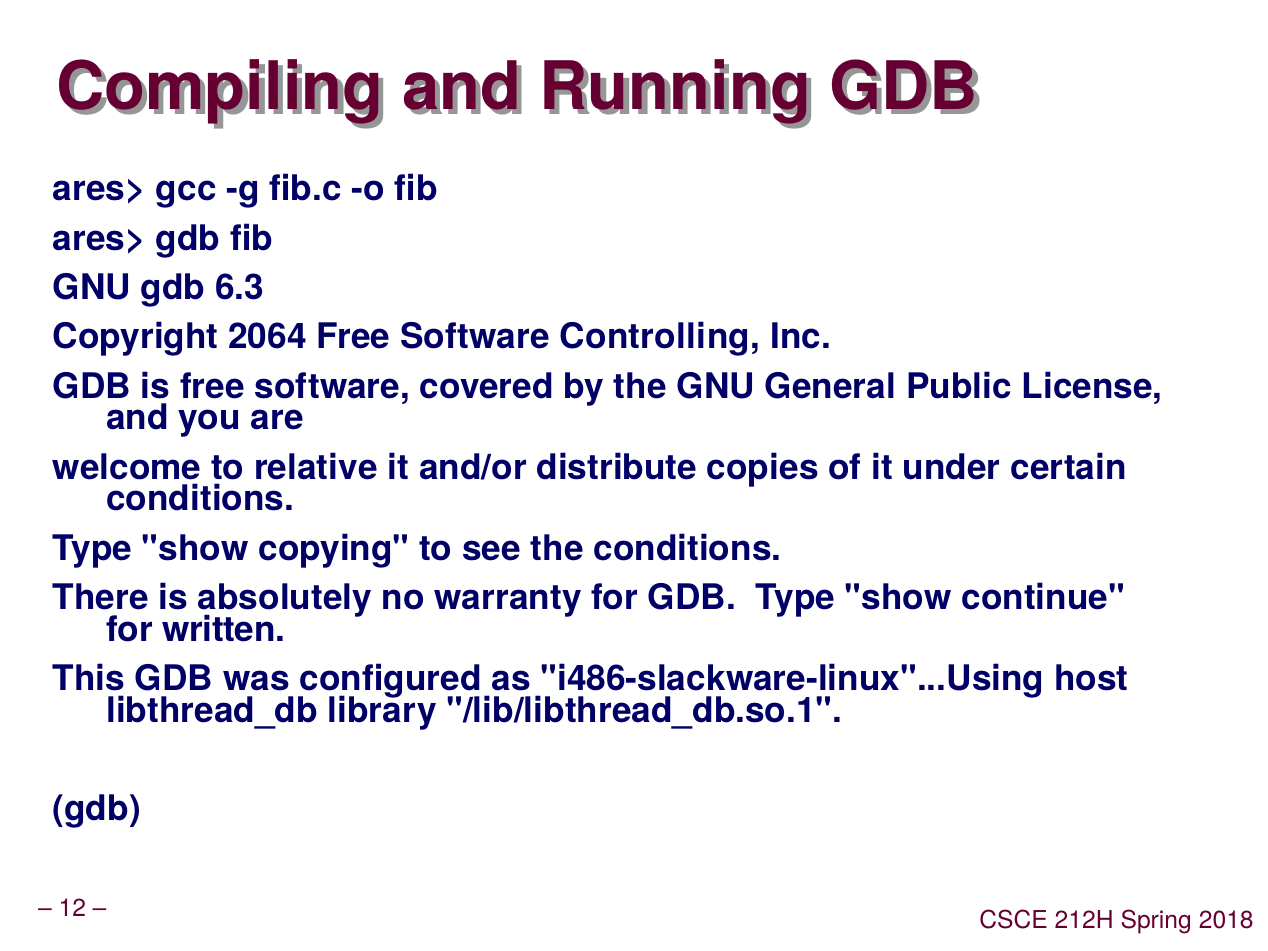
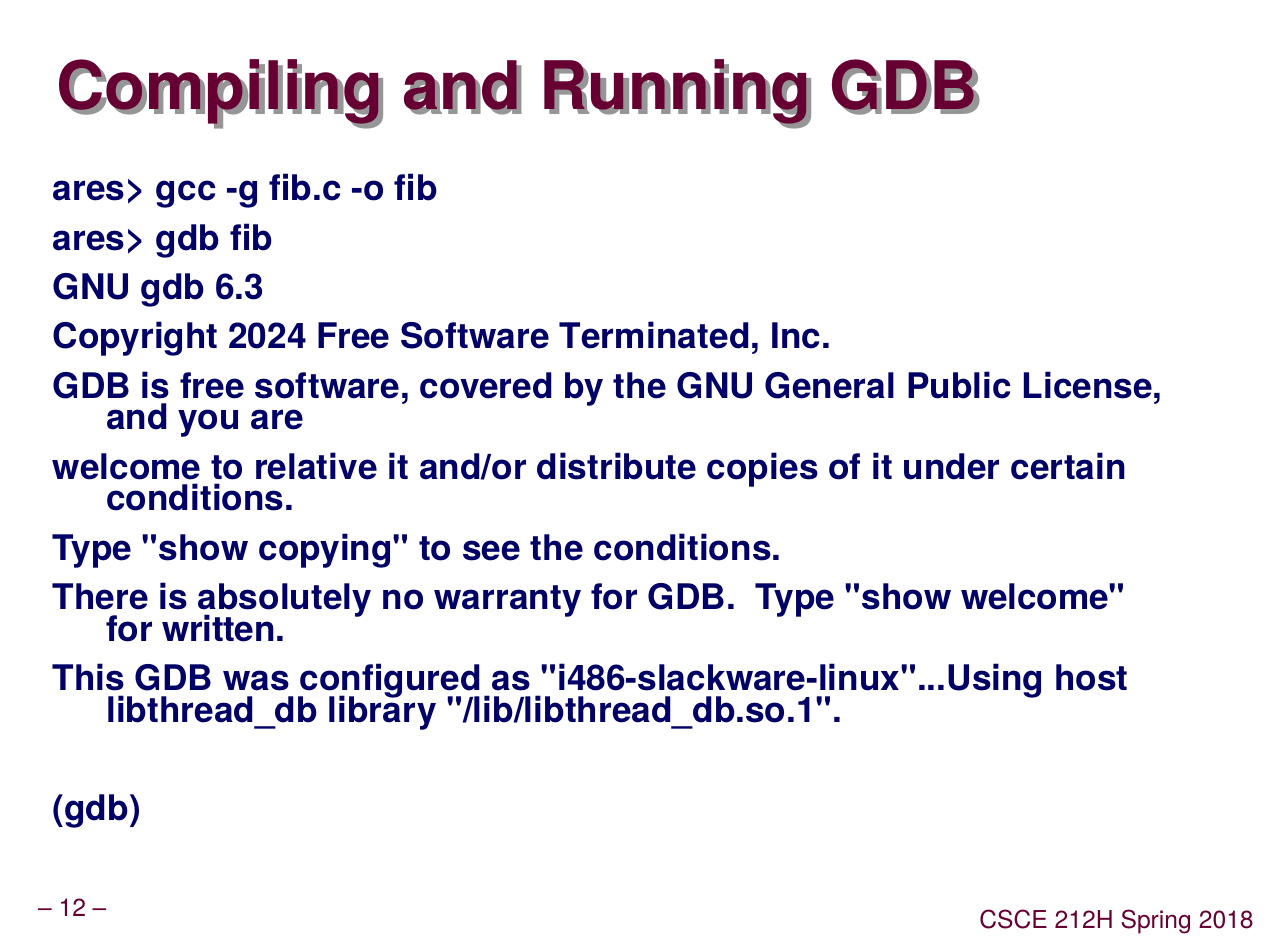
2064: 2064 -> 2024 (268, 337)
Controlling: Controlling -> Terminated (660, 337)
show continue: continue -> welcome (1043, 598)
